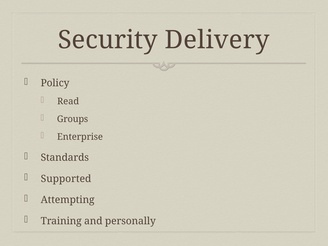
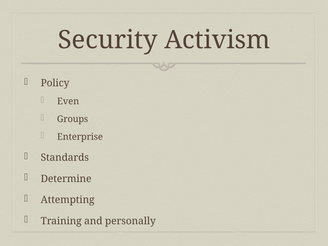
Delivery: Delivery -> Activism (217, 40)
Read: Read -> Even (68, 101)
Supported: Supported -> Determine (66, 179)
